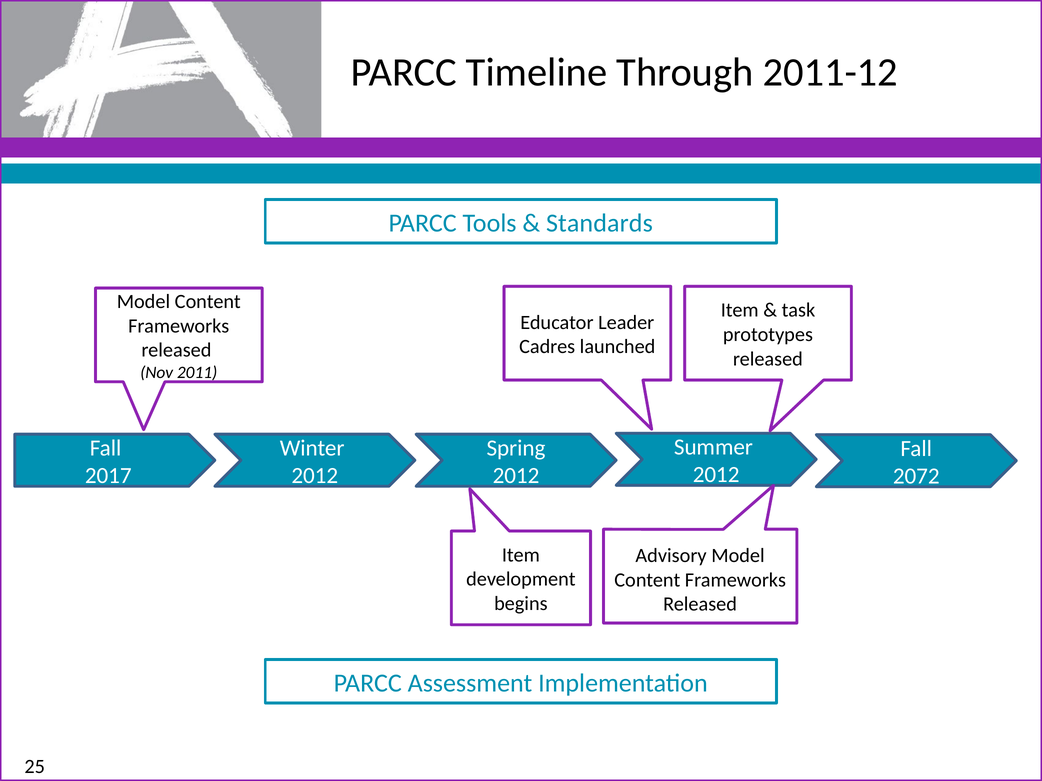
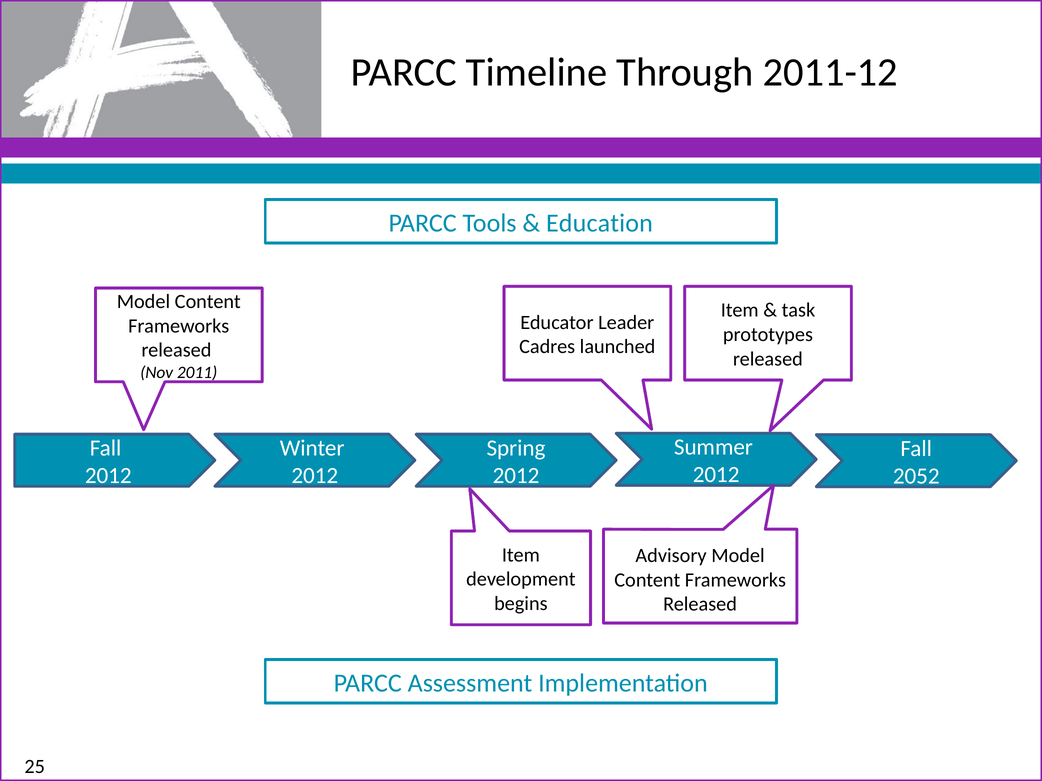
Standards: Standards -> Education (599, 223)
2017: 2017 -> 2012 (108, 476)
2072: 2072 -> 2052 (916, 476)
